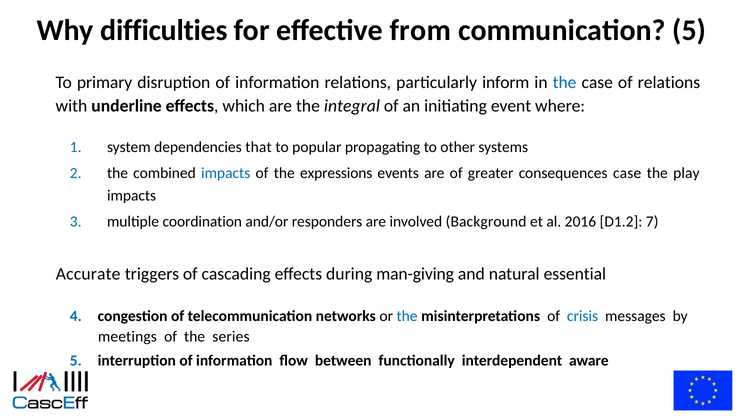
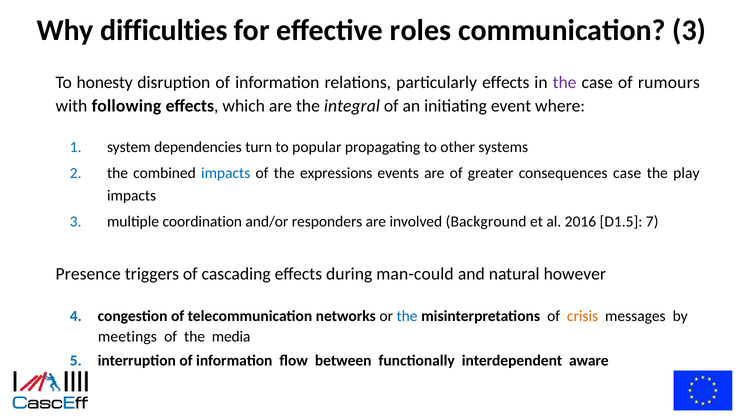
from: from -> roles (421, 30)
communication 5: 5 -> 3 (689, 30)
primary: primary -> honesty (105, 83)
particularly inform: inform -> effects (506, 83)
the colour: blue -> purple (565, 83)
of relations: relations -> rumours (669, 83)
underline: underline -> following (126, 106)
that: that -> turn (259, 147)
D1.2: D1.2 -> D1.5 (621, 221)
Accurate: Accurate -> Presence (88, 273)
man-giving: man-giving -> man-could (415, 273)
essential: essential -> however (575, 273)
crisis colour: blue -> orange (583, 316)
series: series -> media (231, 336)
